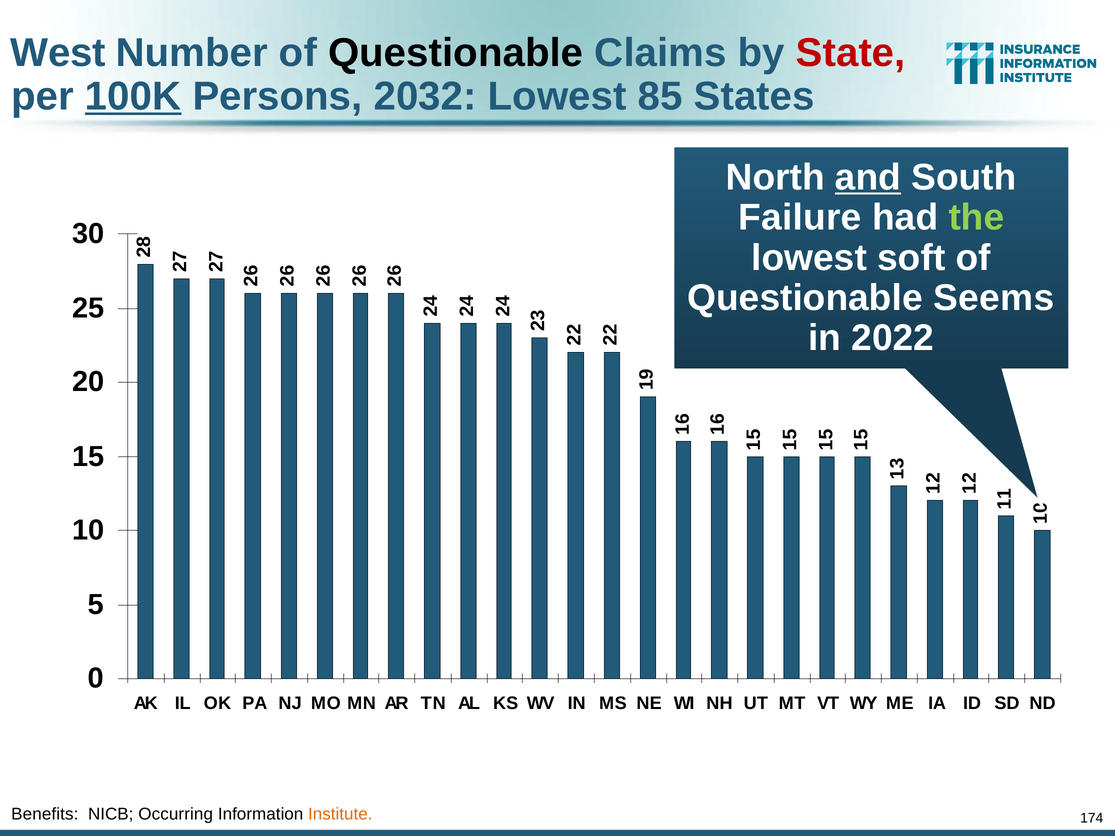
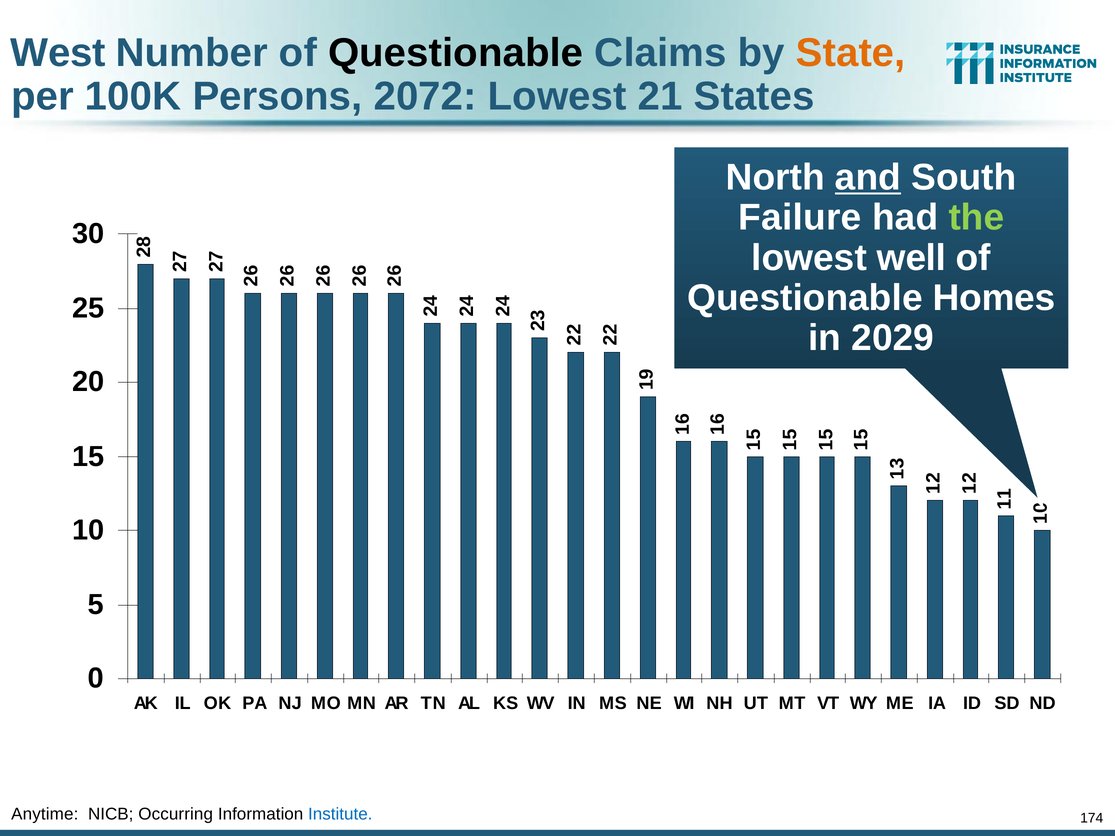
State colour: red -> orange (851, 53)
100K underline: present -> none (133, 97)
2032: 2032 -> 2072 (425, 97)
85: 85 -> 21 (660, 97)
soft: soft -> well (912, 258)
Seems: Seems -> Homes (994, 298)
2022: 2022 -> 2029 (893, 338)
Benefits: Benefits -> Anytime (45, 815)
Institute colour: orange -> blue (340, 815)
